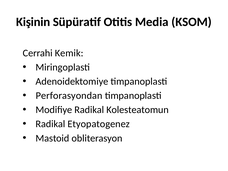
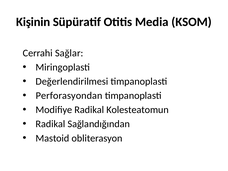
Kemik: Kemik -> Sağlar (69, 53)
Adenoidektomiye: Adenoidektomiye -> Değerlendirilmesi (72, 81)
Etyopatogenez: Etyopatogenez -> Sağlandığından (99, 124)
